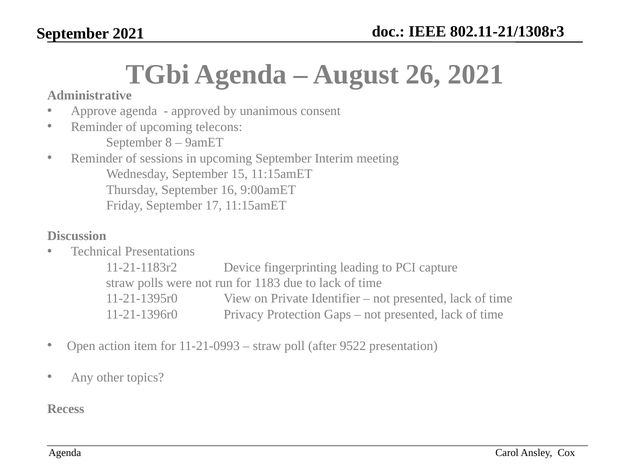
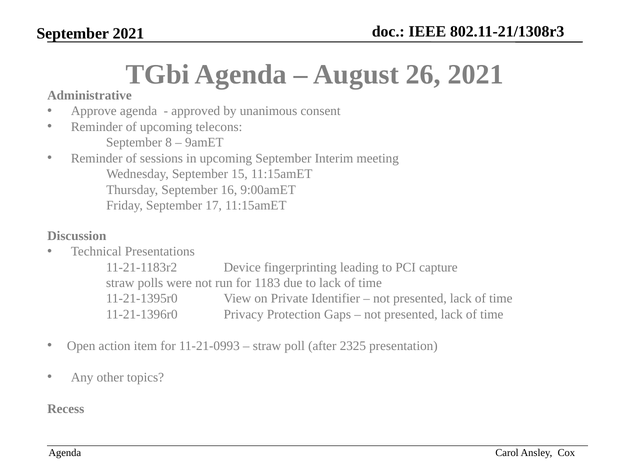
9522: 9522 -> 2325 (353, 346)
